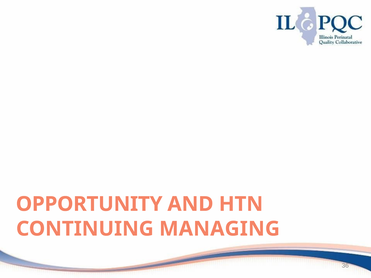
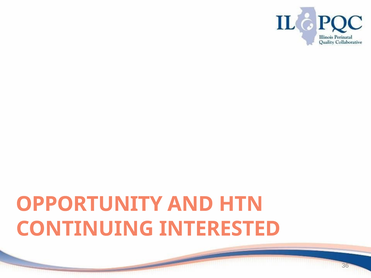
MANAGING: MANAGING -> INTERESTED (220, 229)
